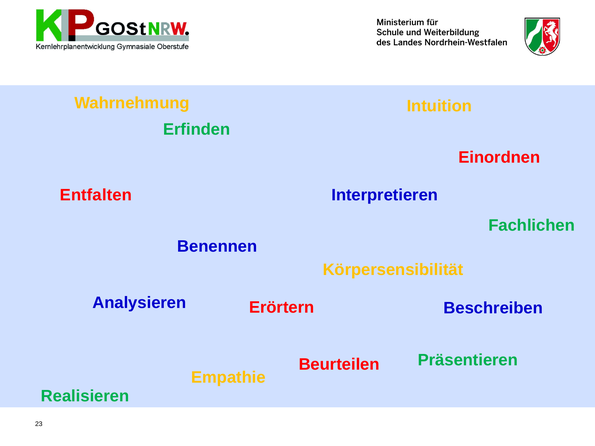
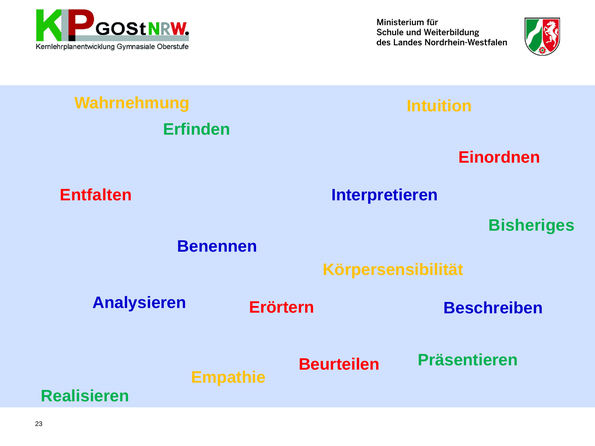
Fachlichen: Fachlichen -> Bisheriges (532, 226)
